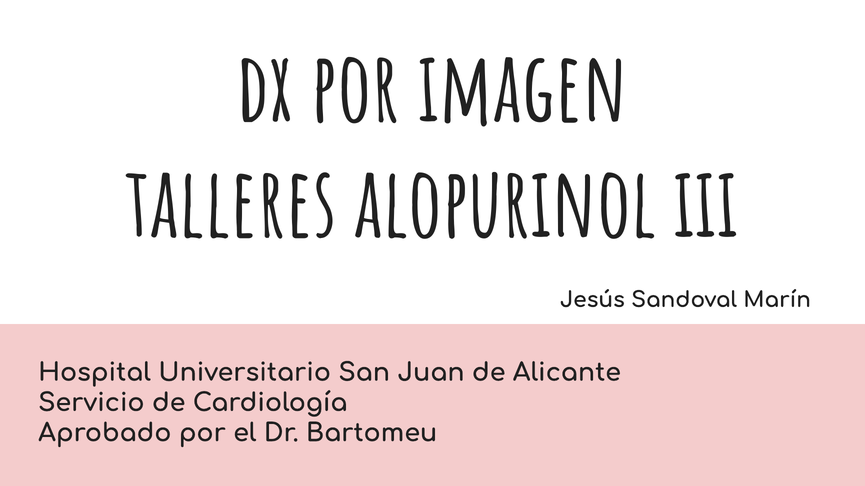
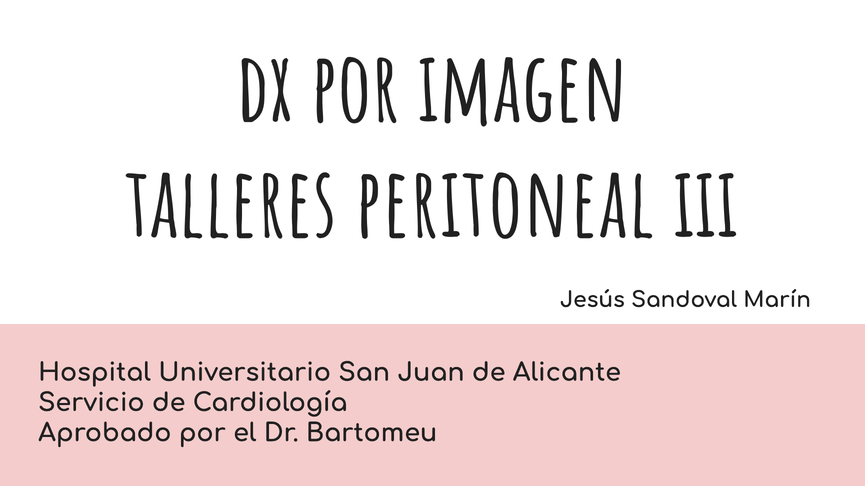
alopurinol: alopurinol -> peritoneal (505, 206)
